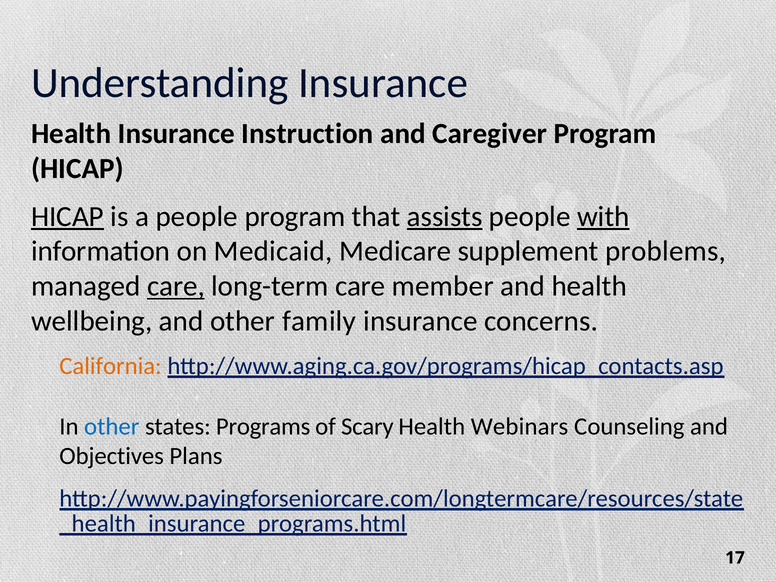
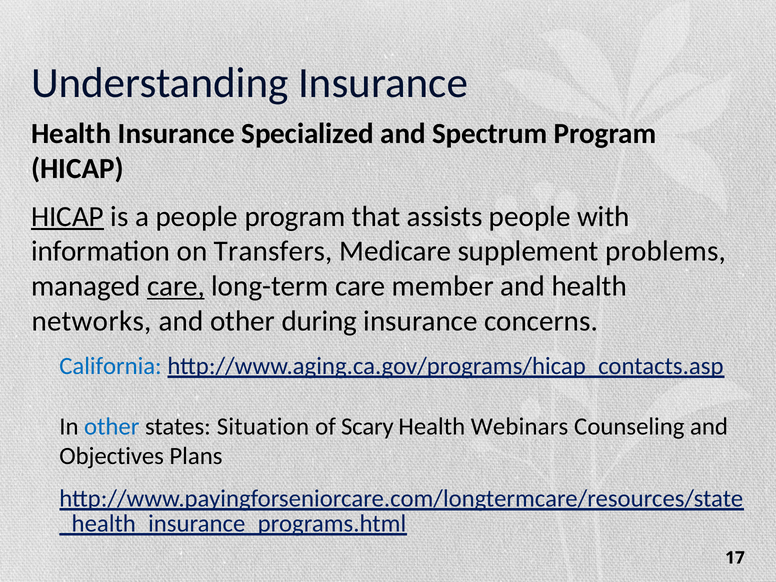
Instruction: Instruction -> Specialized (308, 134)
Caregiver: Caregiver -> Spectrum (490, 134)
assists underline: present -> none (445, 216)
with underline: present -> none (603, 216)
Medicaid: Medicaid -> Transfers (273, 251)
wellbeing: wellbeing -> networks (92, 321)
family: family -> during (319, 321)
California colour: orange -> blue (111, 366)
Programs: Programs -> Situation (263, 426)
